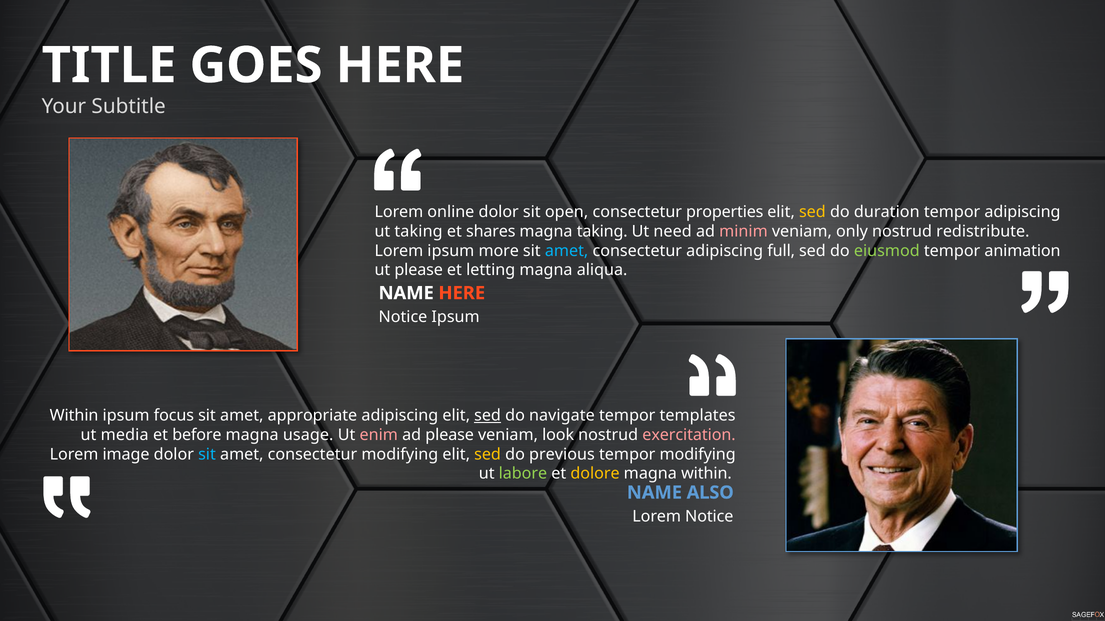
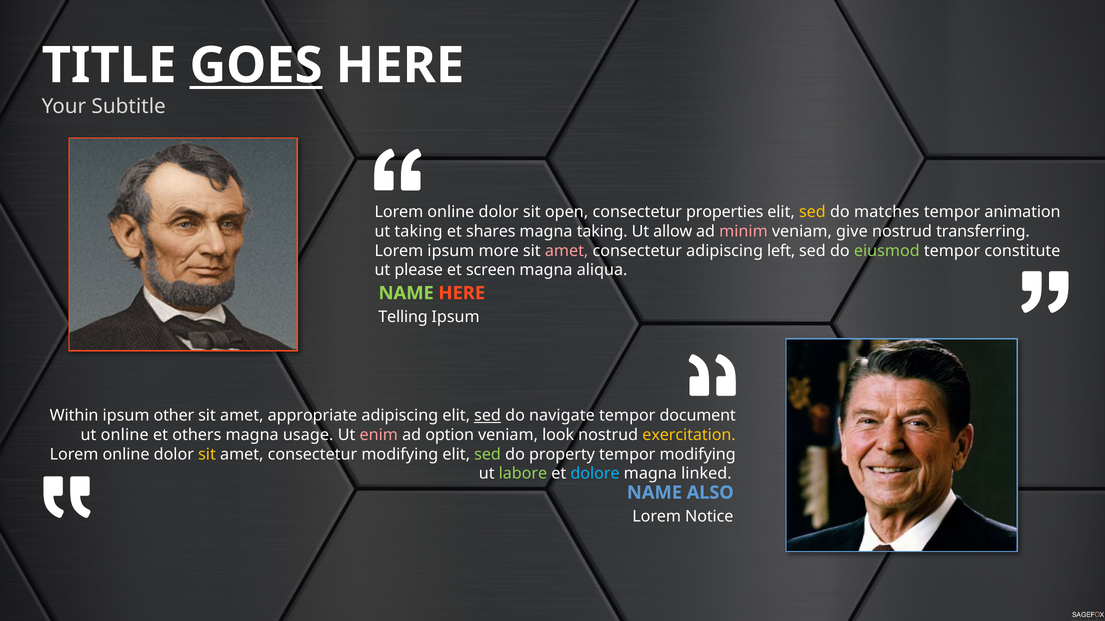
GOES underline: none -> present (256, 66)
duration: duration -> matches (887, 212)
tempor adipiscing: adipiscing -> animation (1022, 212)
need: need -> allow (673, 232)
only: only -> give (852, 232)
redistribute: redistribute -> transferring (983, 232)
amet colour: light blue -> pink (567, 251)
full: full -> left (781, 251)
animation: animation -> constitute (1022, 251)
letting: letting -> screen (491, 270)
NAME colour: white -> light green (406, 293)
Notice: Notice -> Telling (403, 317)
focus: focus -> other (174, 416)
templates: templates -> document (698, 416)
ut media: media -> online (125, 435)
before: before -> others (197, 435)
ad please: please -> option (450, 435)
exercitation colour: pink -> yellow (689, 435)
image: image -> online (126, 455)
sit colour: light blue -> yellow (207, 455)
sed colour: yellow -> light green (488, 455)
previous: previous -> property (562, 455)
dolore colour: yellow -> light blue (595, 474)
magna within: within -> linked (706, 474)
